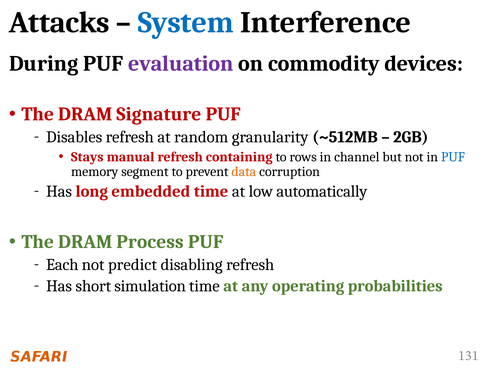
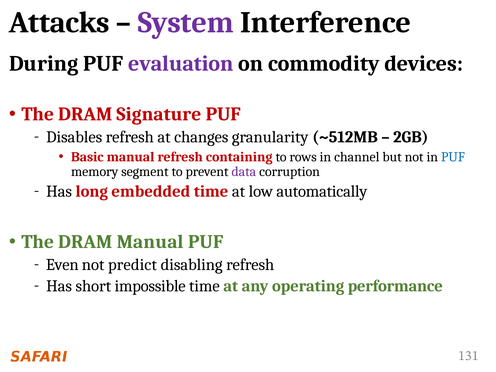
System colour: blue -> purple (186, 23)
random: random -> changes (201, 137)
Stays: Stays -> Basic (87, 157)
data colour: orange -> purple (244, 172)
DRAM Process: Process -> Manual (150, 242)
Each: Each -> Even (62, 265)
simulation: simulation -> impossible (150, 286)
probabilities: probabilities -> performance (395, 286)
